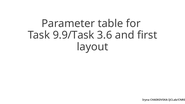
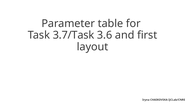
9.9/Task: 9.9/Task -> 3.7/Task (73, 35)
